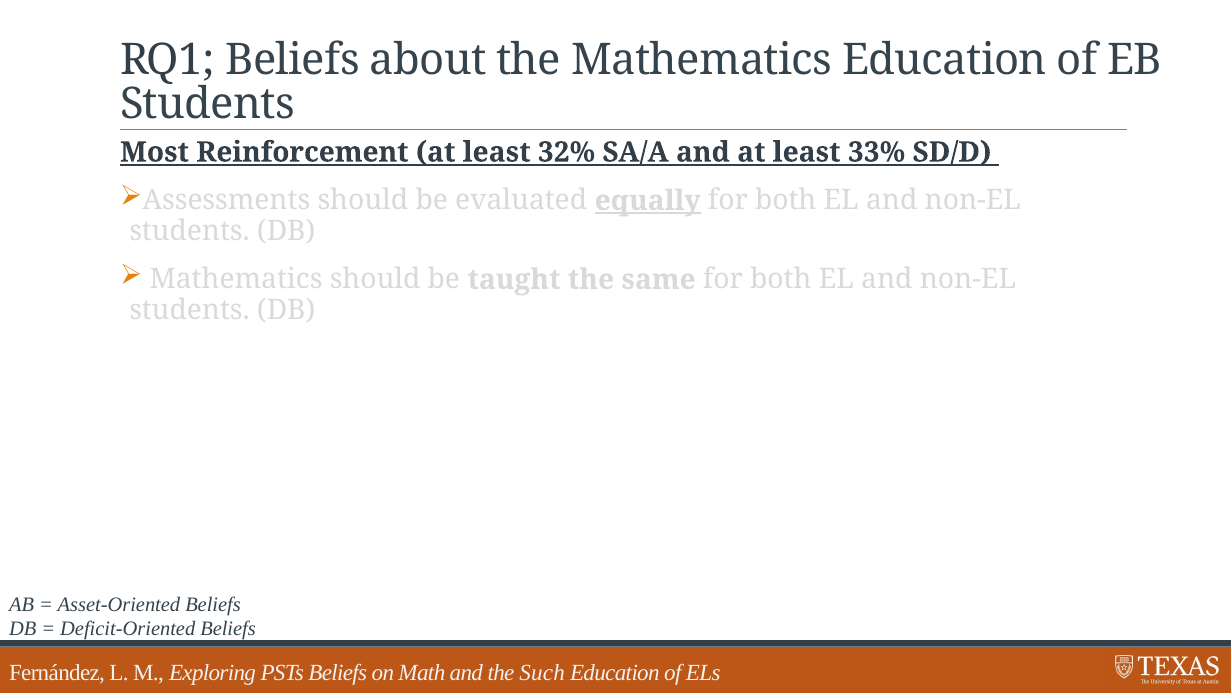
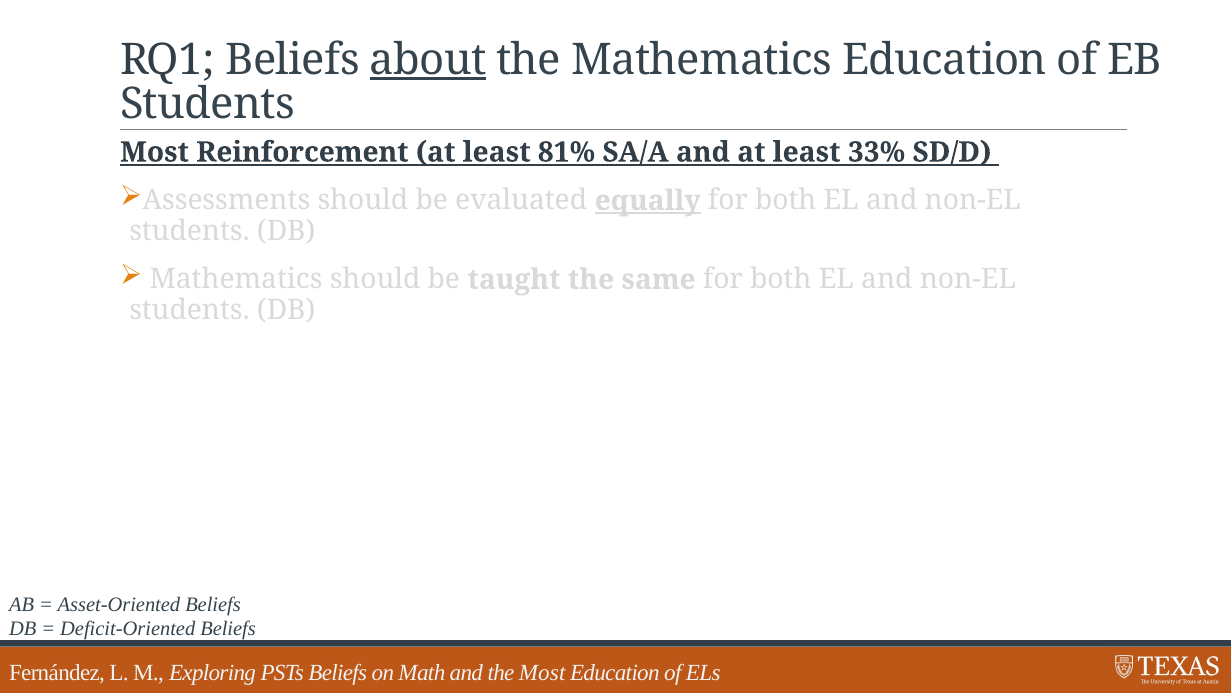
about underline: none -> present (428, 60)
32%: 32% -> 81% (566, 152)
the Such: Such -> Most (542, 672)
